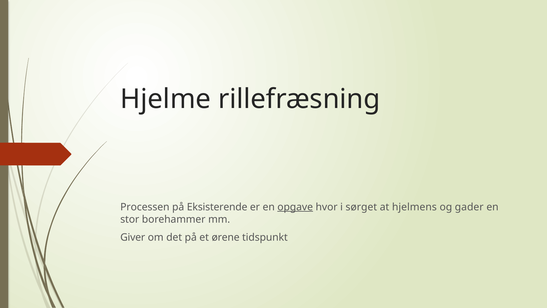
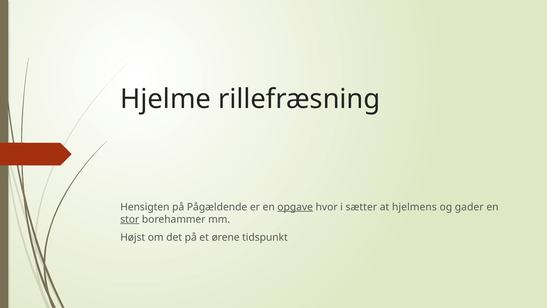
Processen: Processen -> Hensigten (145, 207)
Eksisterende: Eksisterende -> Pågældende (217, 207)
sørget: sørget -> sætter (361, 207)
stor underline: none -> present (130, 219)
Giver: Giver -> Højst (133, 237)
